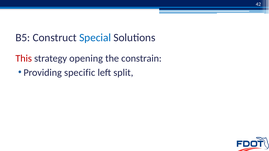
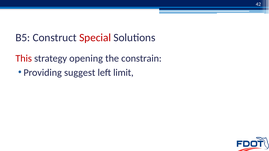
Special colour: blue -> red (95, 38)
specific: specific -> suggest (80, 73)
split: split -> limit (123, 73)
